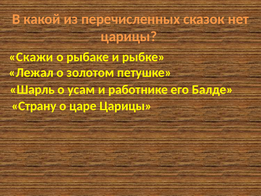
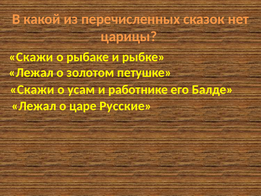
Шарль: Шарль -> Скажи (32, 90)
Страну: Страну -> Лежал (34, 106)
царе Царицы: Царицы -> Русские (126, 106)
